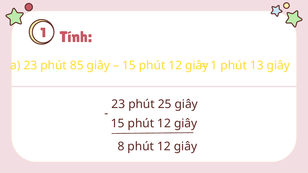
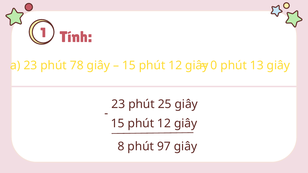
85: 85 -> 78 (77, 65)
1: 1 -> 0 (214, 65)
8 phút 12: 12 -> 97 (164, 147)
